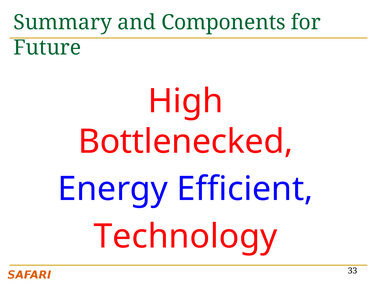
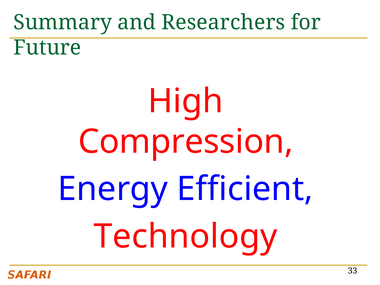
Components: Components -> Researchers (223, 22)
Bottlenecked: Bottlenecked -> Compression (186, 142)
